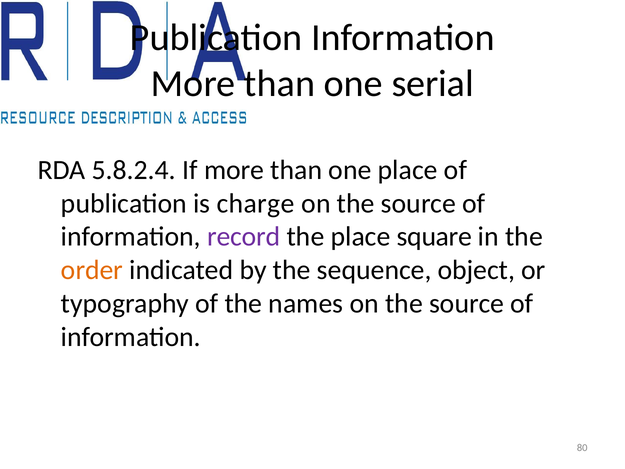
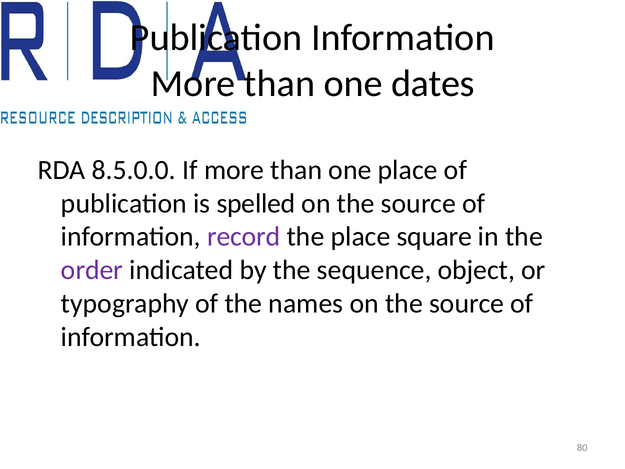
serial: serial -> dates (433, 83)
5.8.2.4: 5.8.2.4 -> 8.5.0.0 (134, 170)
charge: charge -> spelled (256, 203)
order colour: orange -> purple (92, 270)
